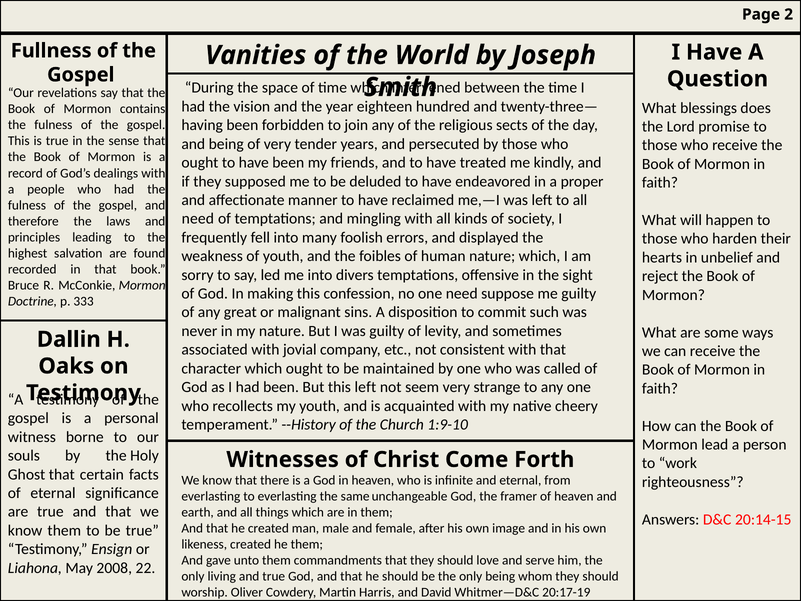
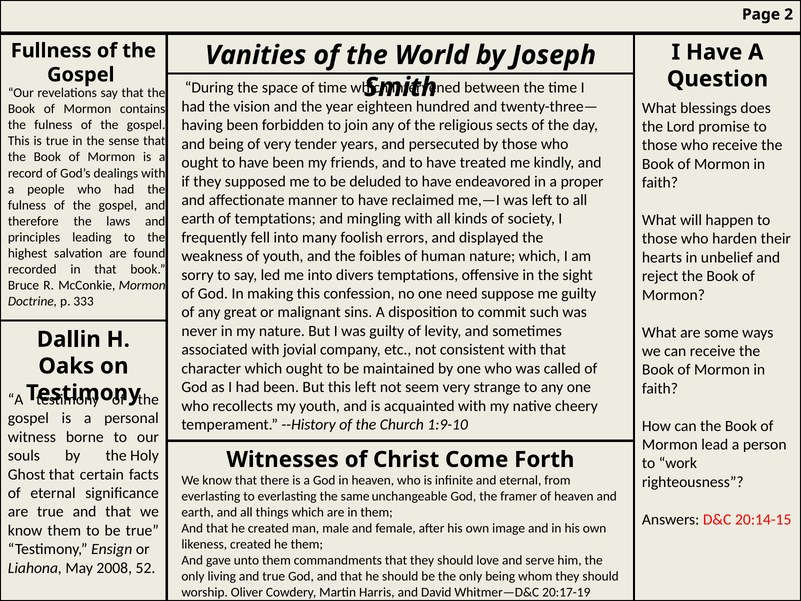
need: need -> earth (198, 219)
22: 22 -> 52 (145, 568)
